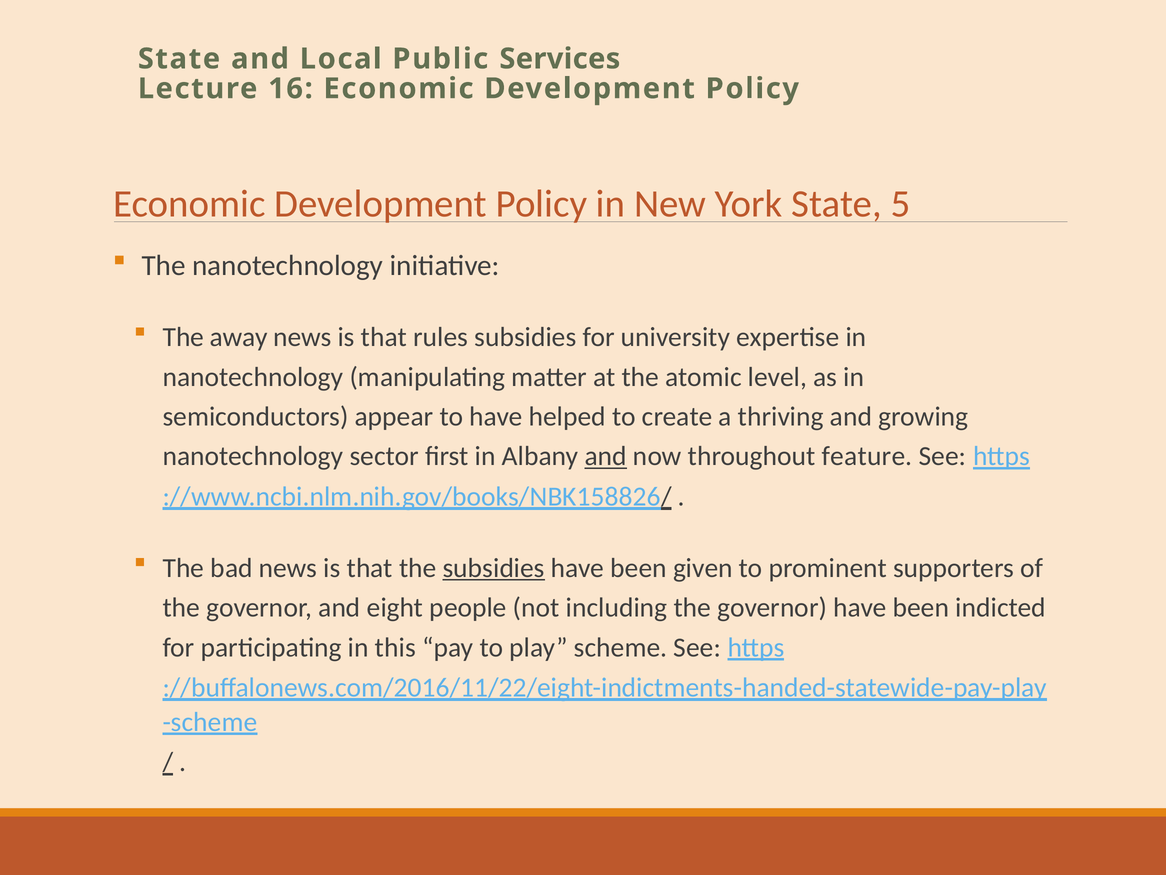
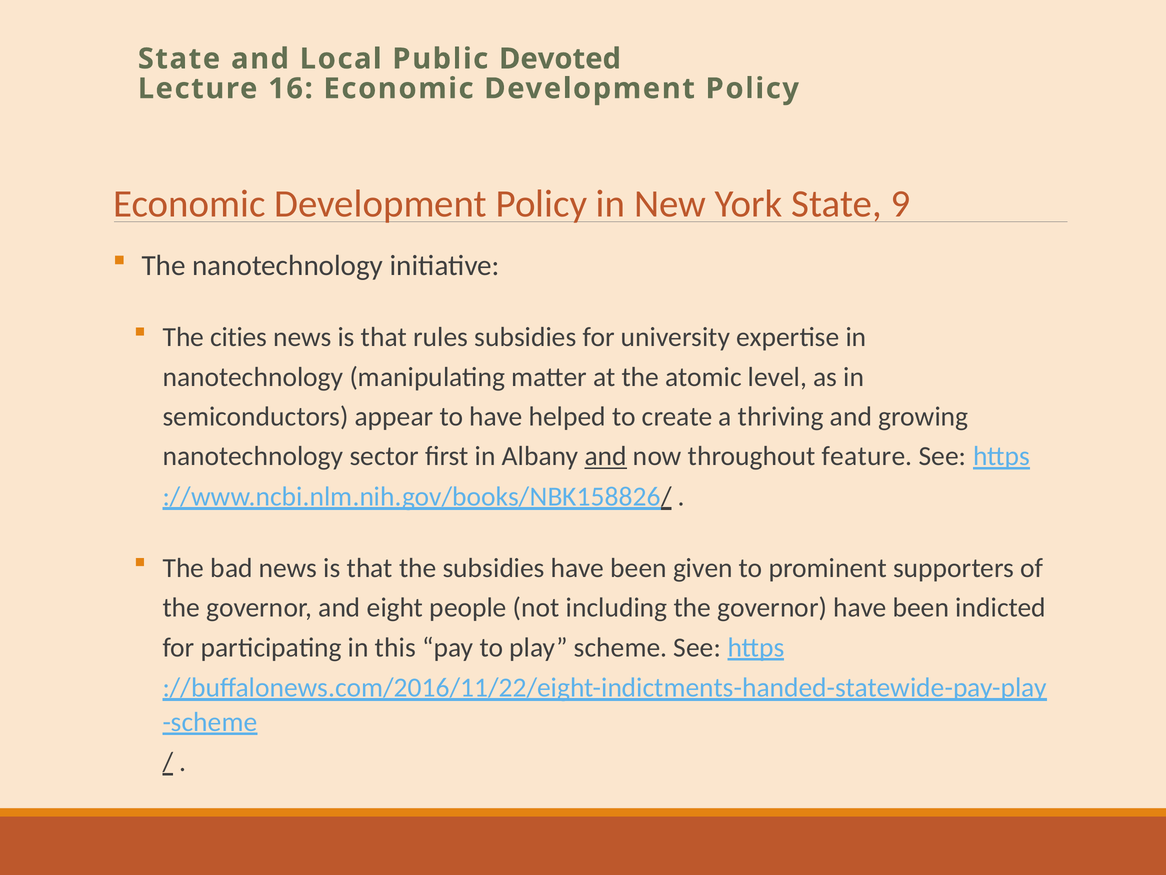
Services: Services -> Devoted (560, 59)
5: 5 -> 9 (900, 204)
away: away -> cities (239, 337)
subsidies underline: present -> none (494, 568)
